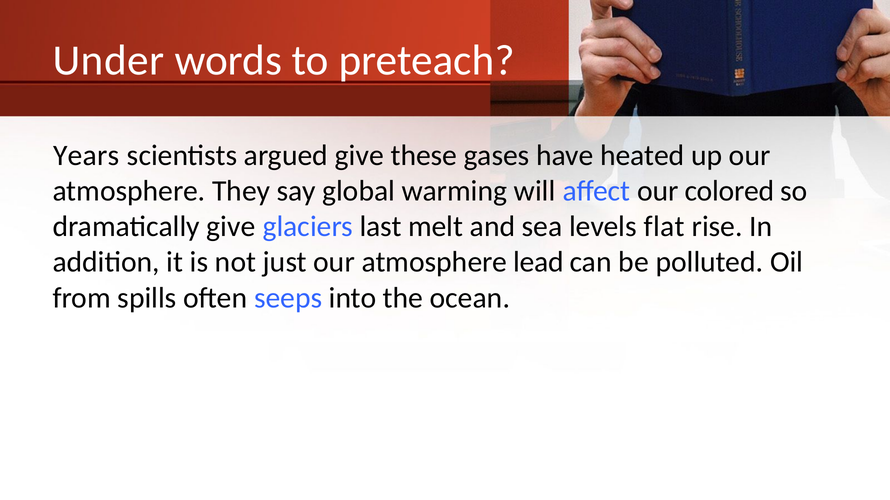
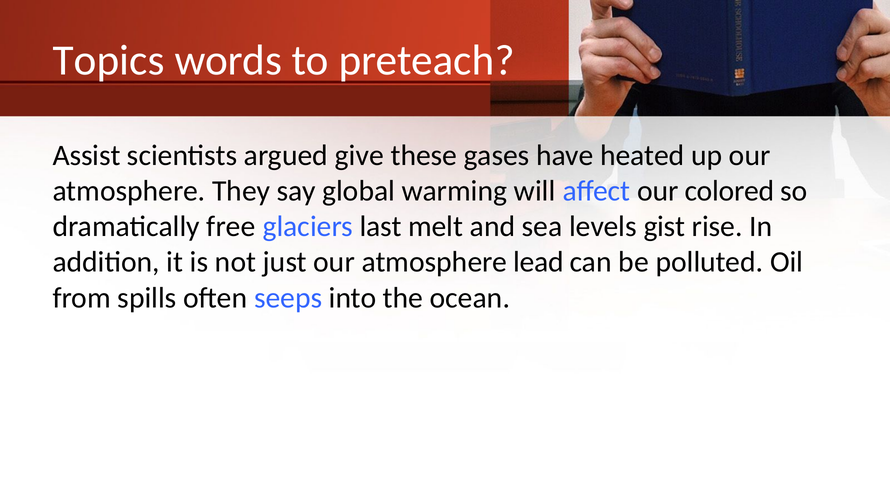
Under: Under -> Topics (109, 61)
Years: Years -> Assist (87, 156)
dramatically give: give -> free (231, 227)
flat: flat -> gist (664, 227)
